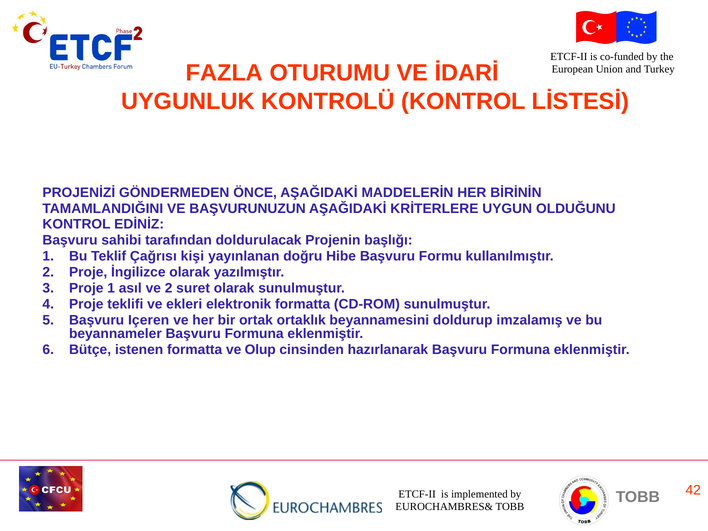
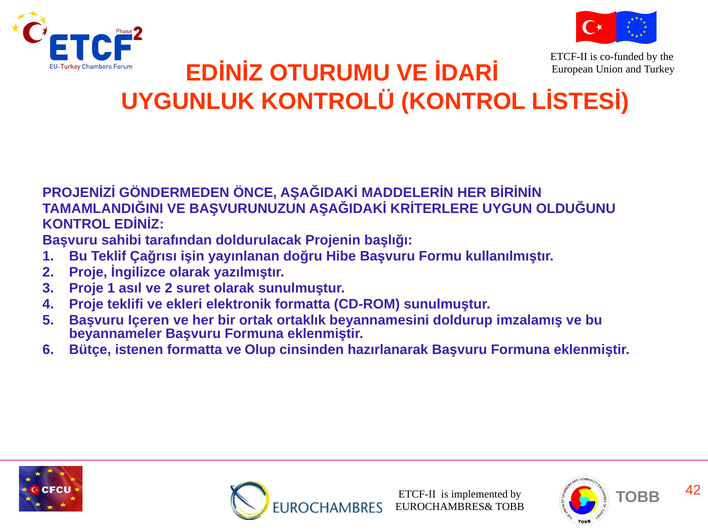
FAZLA: FAZLA -> EDİNİZ (224, 73)
kişi: kişi -> işin (192, 256)
